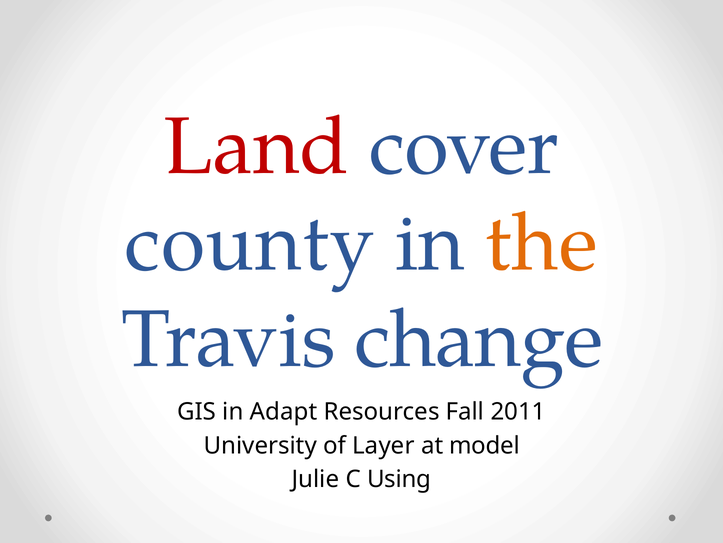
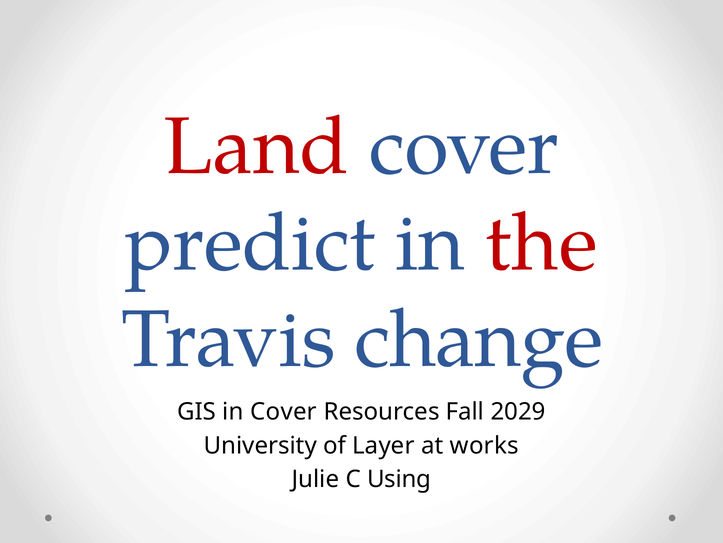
county: county -> predict (250, 243)
the colour: orange -> red (541, 243)
in Adapt: Adapt -> Cover (284, 411)
2011: 2011 -> 2029 (518, 411)
model: model -> works (484, 445)
